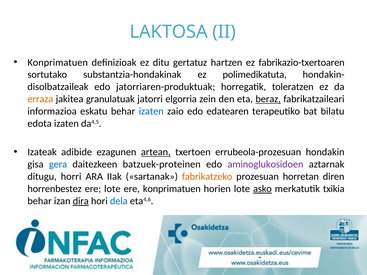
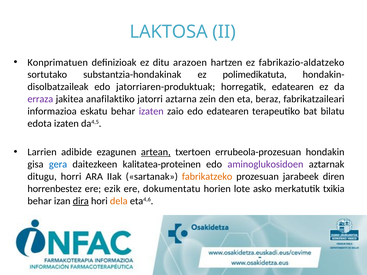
gertatuz: gertatuz -> arazoen (190, 62)
fabrikazio-txertoaren: fabrikazio-txertoaren -> fabrikazio-aldatzeko (302, 62)
horregatik toleratzen: toleratzen -> edatearen (293, 87)
erraza colour: orange -> purple (40, 99)
granulatuak: granulatuak -> anafilaktiko (110, 99)
elgorria: elgorria -> aztarna (181, 99)
beraz underline: present -> none (268, 99)
izaten colour: blue -> purple (151, 111)
Izateak: Izateak -> Larrien (42, 152)
batzuek-proteinen: batzuek-proteinen -> kalitatea-proteinen (162, 164)
horretan: horretan -> jarabeek (301, 177)
ere lote: lote -> ezik (112, 189)
ere konprimatuen: konprimatuen -> dokumentatu (172, 189)
asko underline: present -> none (262, 189)
dela colour: blue -> orange (119, 201)
